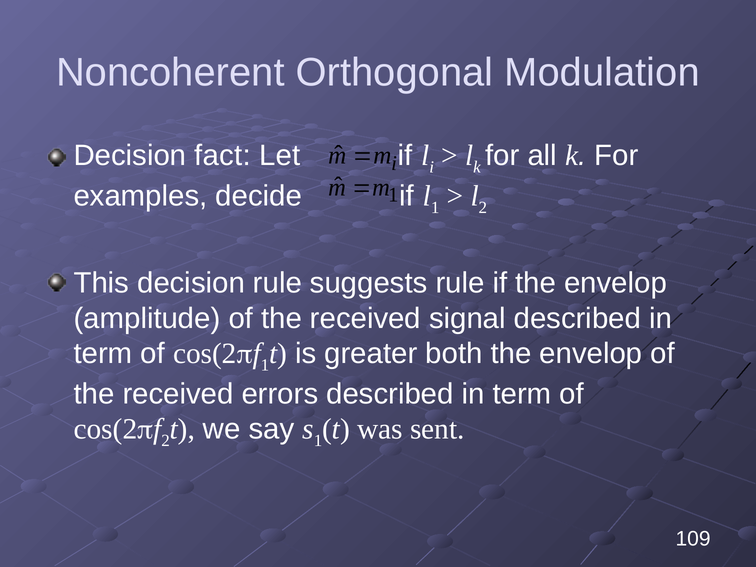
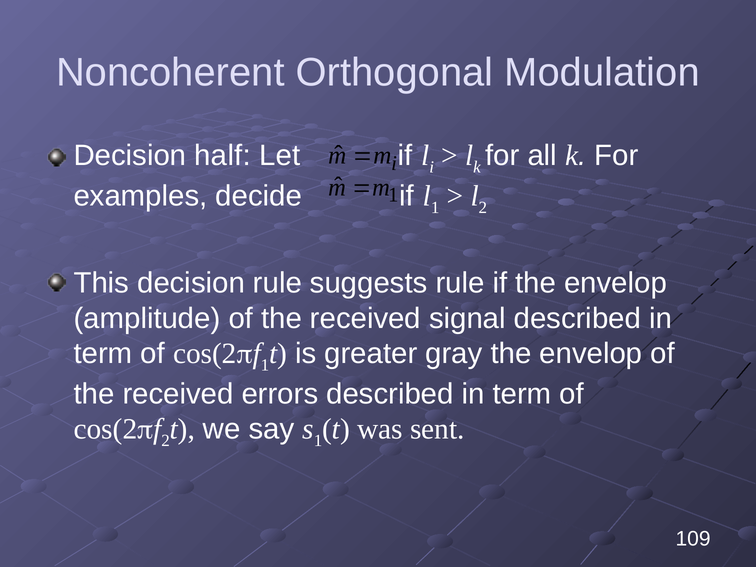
fact: fact -> half (223, 156)
both: both -> gray (454, 354)
